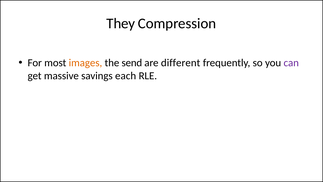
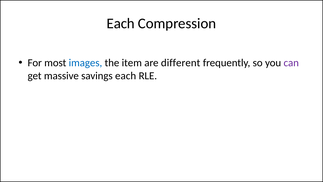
They: They -> Each (121, 23)
images colour: orange -> blue (85, 63)
send: send -> item (132, 63)
